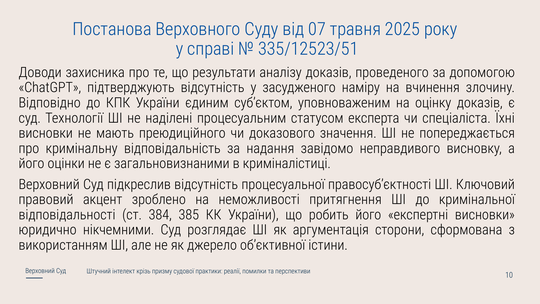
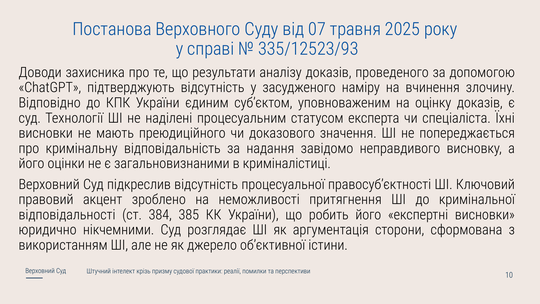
335/12523/51: 335/12523/51 -> 335/12523/93 (308, 49)
